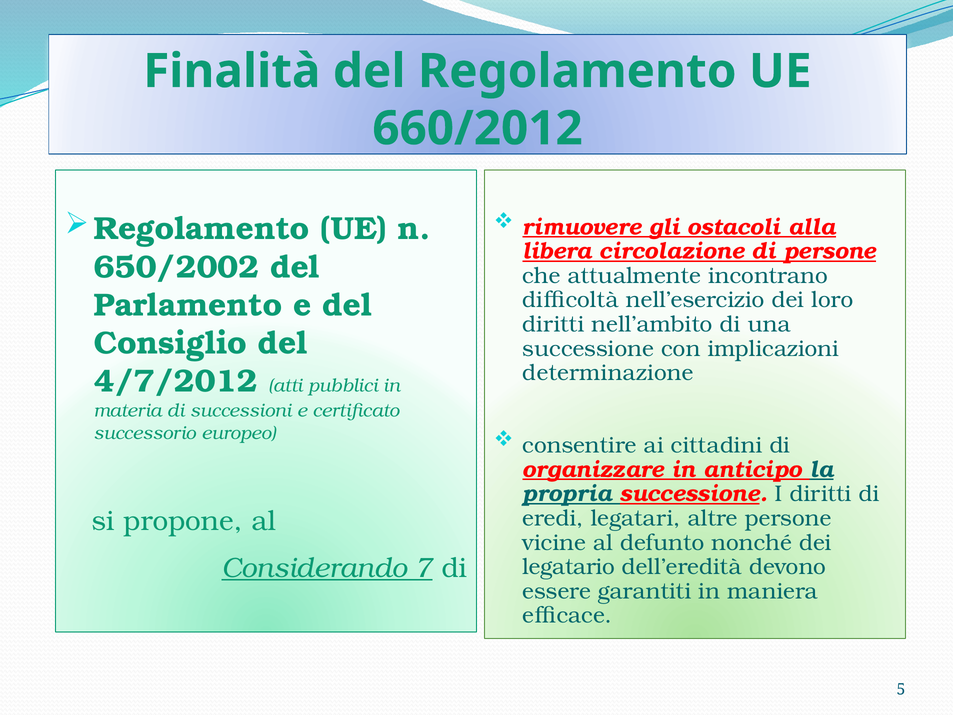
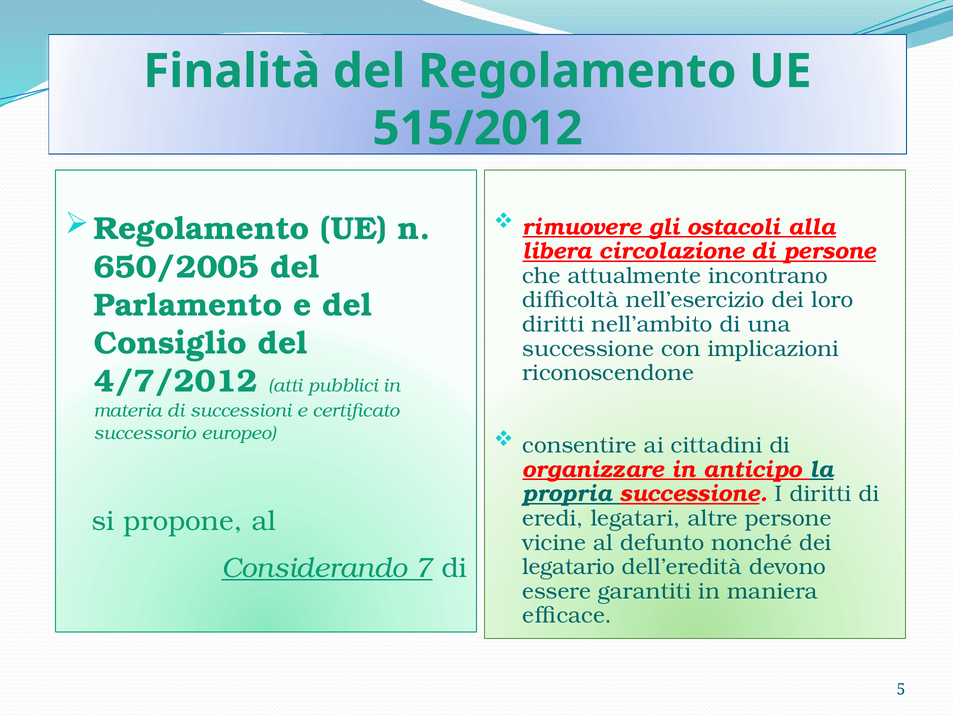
660/2012: 660/2012 -> 515/2012 (478, 129)
650/2002: 650/2002 -> 650/2005 (177, 267)
determinazione: determinazione -> riconoscendone (608, 373)
